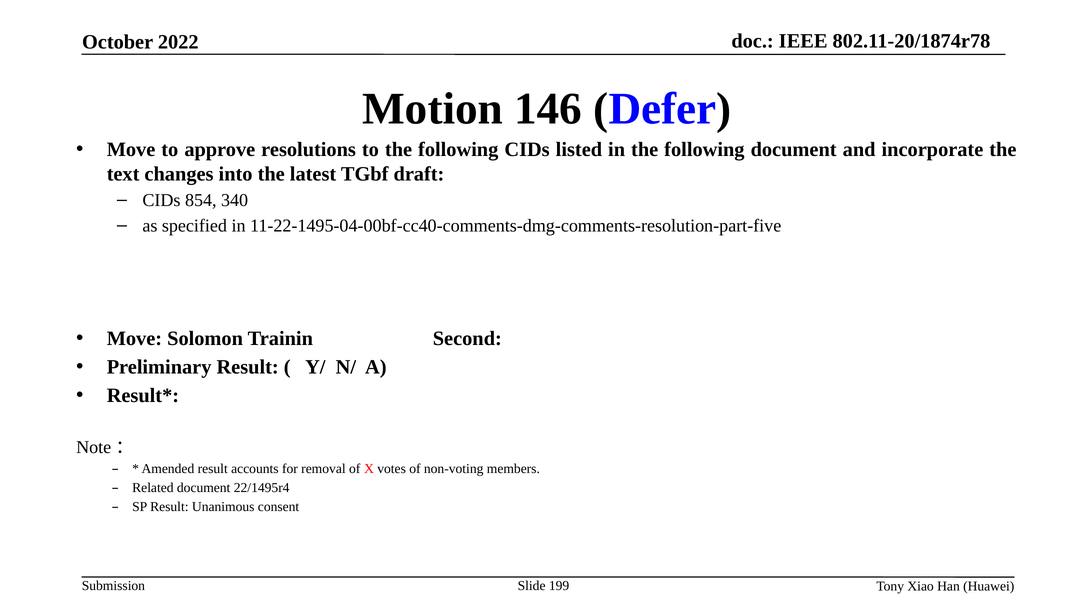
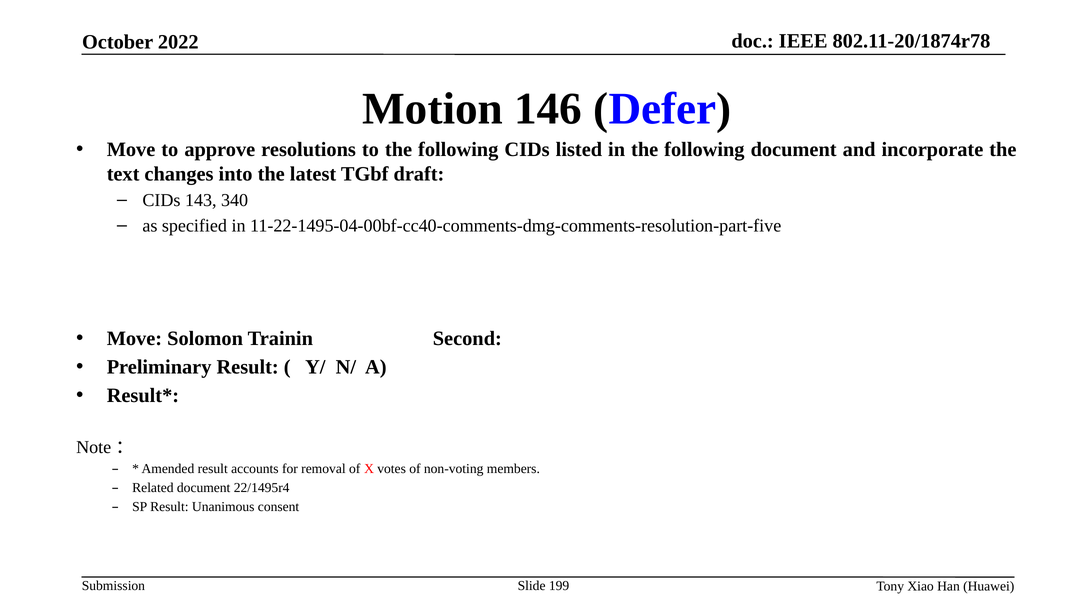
854: 854 -> 143 (201, 201)
